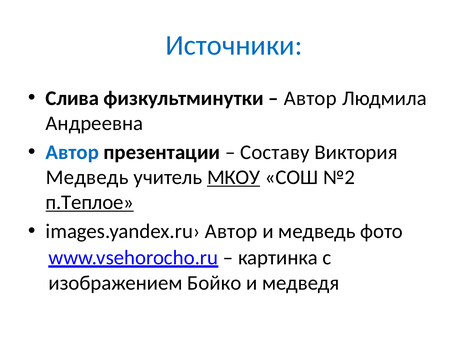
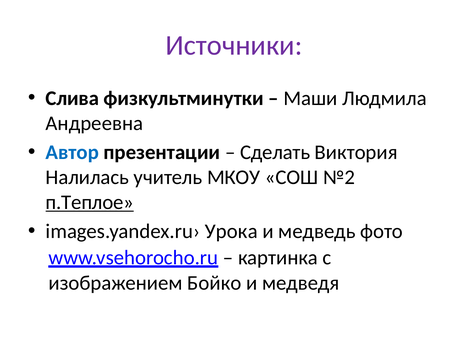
Источники colour: blue -> purple (234, 45)
Автор: Автор -> Маши (311, 98)
Составу: Составу -> Сделать (275, 152)
Медведь: Медведь -> Налилась (87, 177)
МКОУ underline: present -> none (234, 177)
images.yandex.ru› Автор: Автор -> Урока (231, 231)
